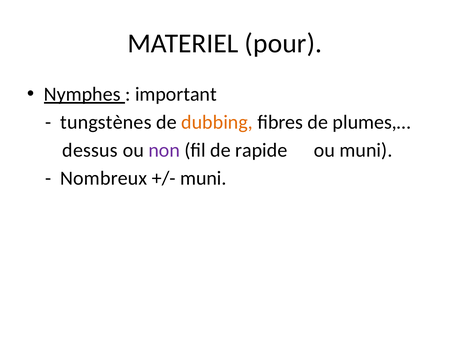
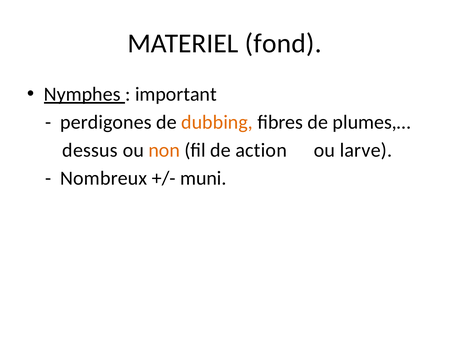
pour: pour -> fond (283, 44)
tungstènes: tungstènes -> perdigones (106, 122)
non colour: purple -> orange (164, 150)
rapide: rapide -> action (261, 150)
ou muni: muni -> larve (366, 150)
